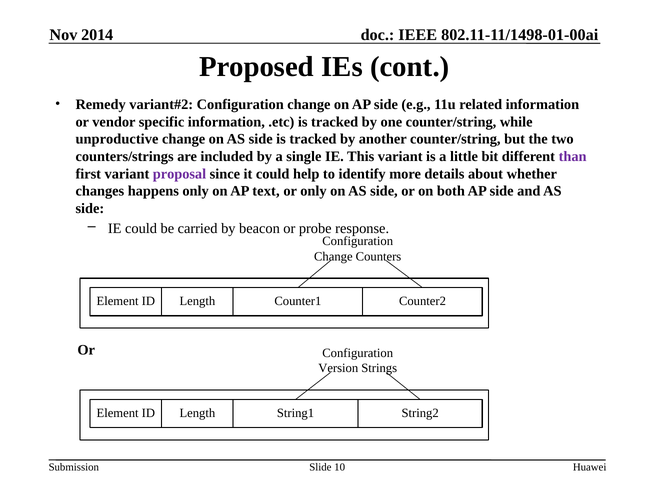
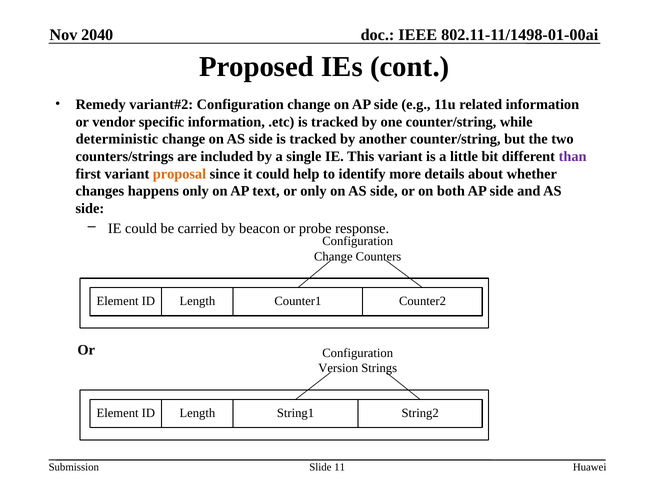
2014: 2014 -> 2040 (97, 35)
unproductive: unproductive -> deterministic (117, 139)
proposal colour: purple -> orange (179, 174)
10: 10 -> 11 (340, 467)
